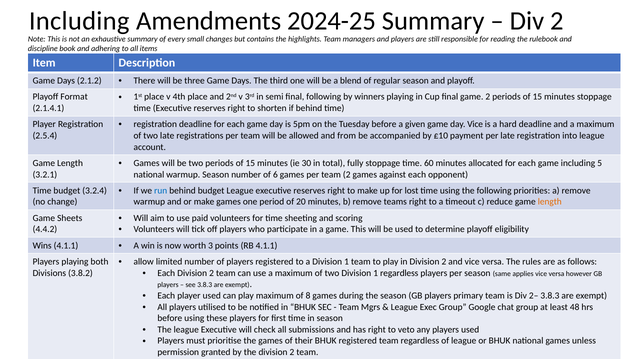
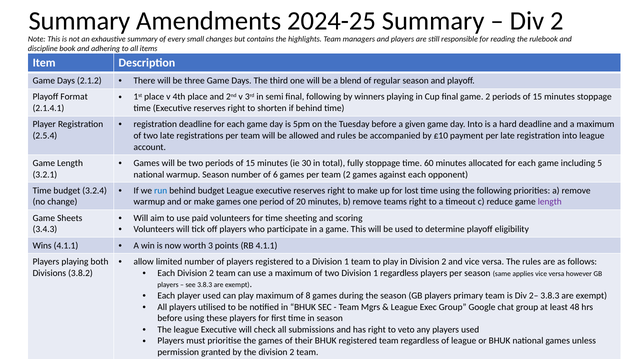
Including: Including -> Summary (79, 21)
day Vice: Vice -> Into (475, 124)
and from: from -> rules (347, 136)
length colour: orange -> purple (550, 202)
4.4.2: 4.4.2 -> 3.4.3 (45, 229)
